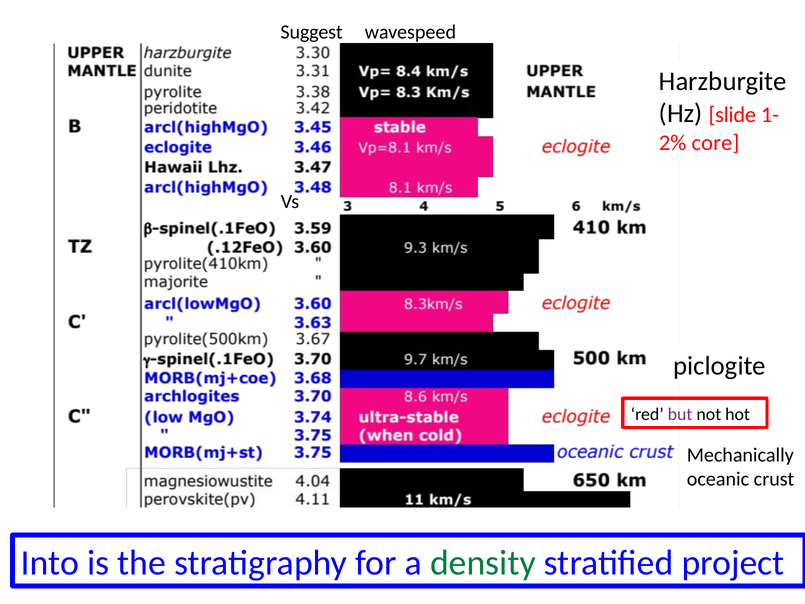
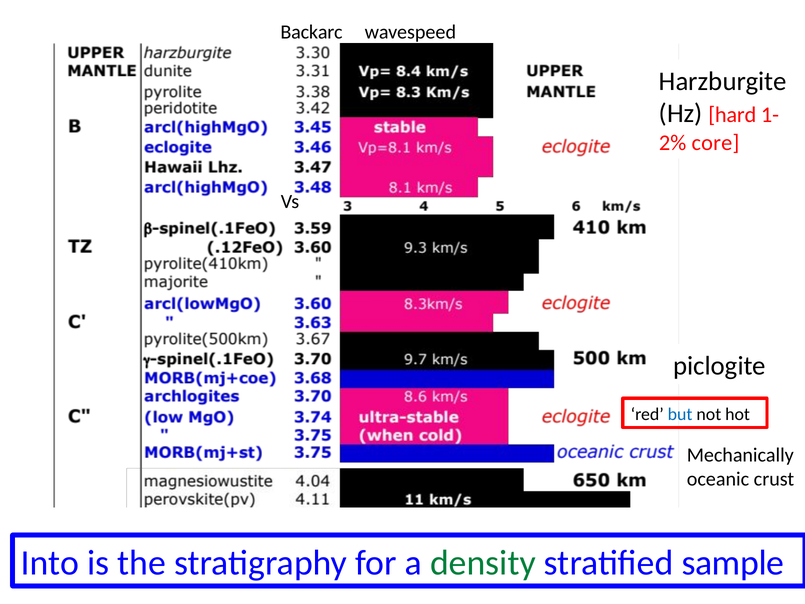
Suggest: Suggest -> Backarc (312, 32)
slide: slide -> hard (732, 115)
but colour: purple -> blue (680, 414)
project: project -> sample (733, 563)
